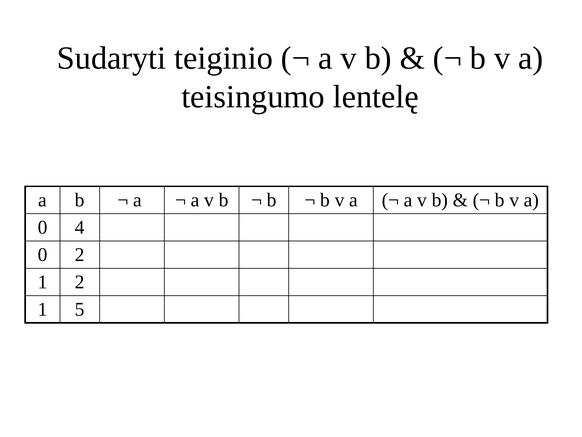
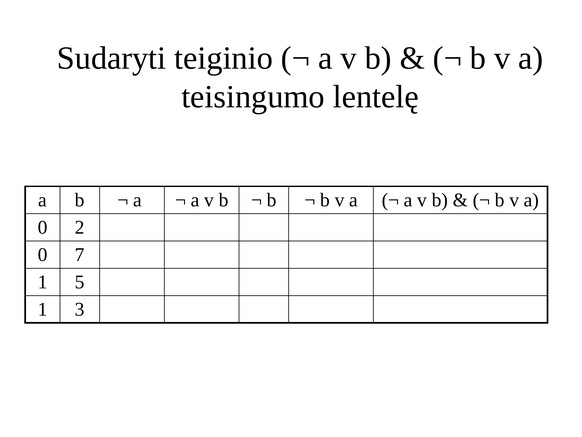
4: 4 -> 2 (80, 227)
0 2: 2 -> 7 (80, 254)
1 2: 2 -> 5 (80, 282)
5: 5 -> 3 (80, 309)
